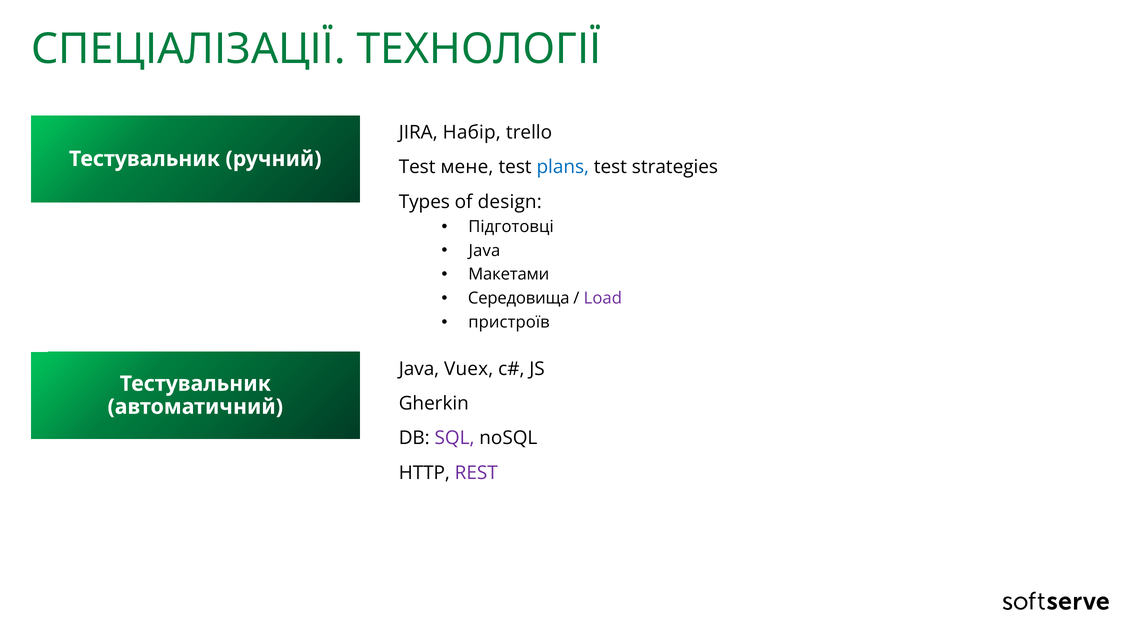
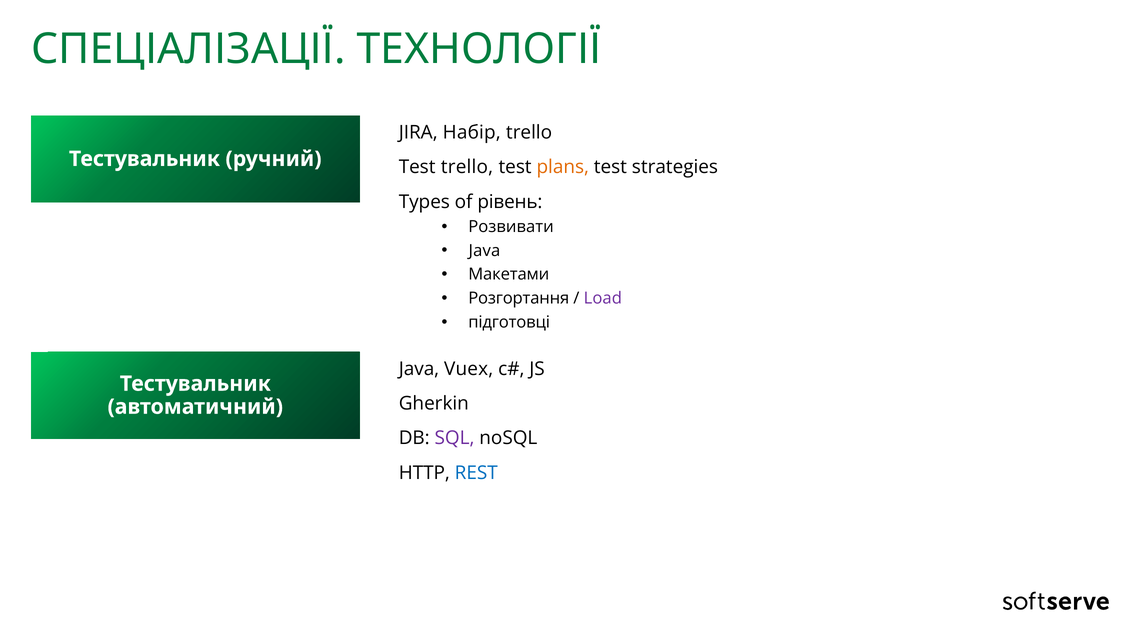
мене: мене -> trello (467, 167)
plans colour: blue -> orange (563, 167)
design: design -> рівень (510, 202)
Підготовці: Підготовці -> Розвивати (511, 227)
Середовища: Середовища -> Розгортання (519, 298)
пристроїв: пристроїв -> підготовці (509, 322)
REST colour: purple -> blue (476, 473)
